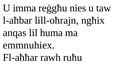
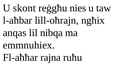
imma: imma -> skont (24, 8)
huma: huma -> nibqa (51, 33)
rawh: rawh -> rajna (51, 58)
